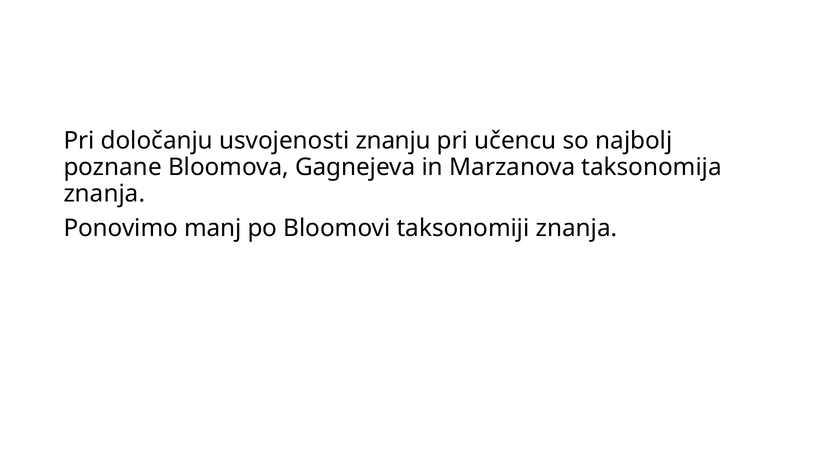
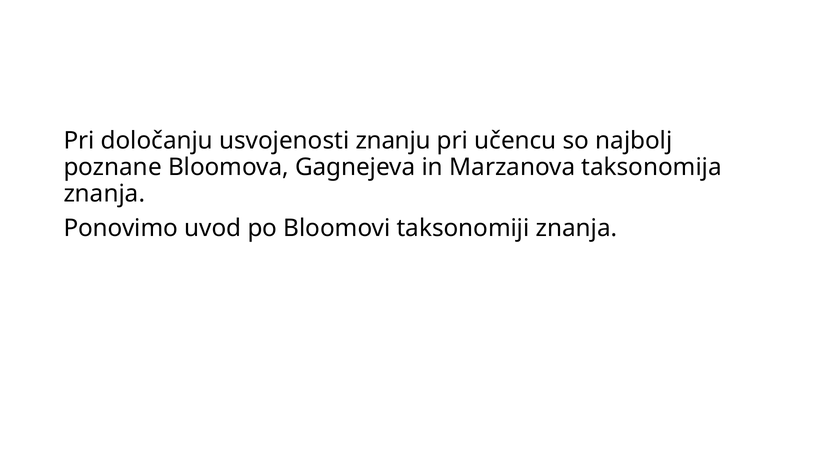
manj: manj -> uvod (213, 229)
